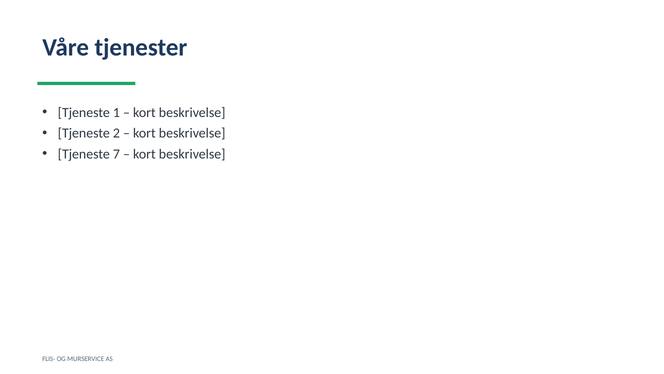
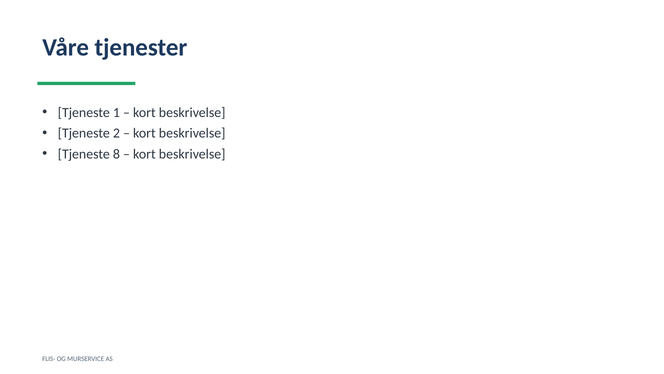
7: 7 -> 8 (116, 154)
